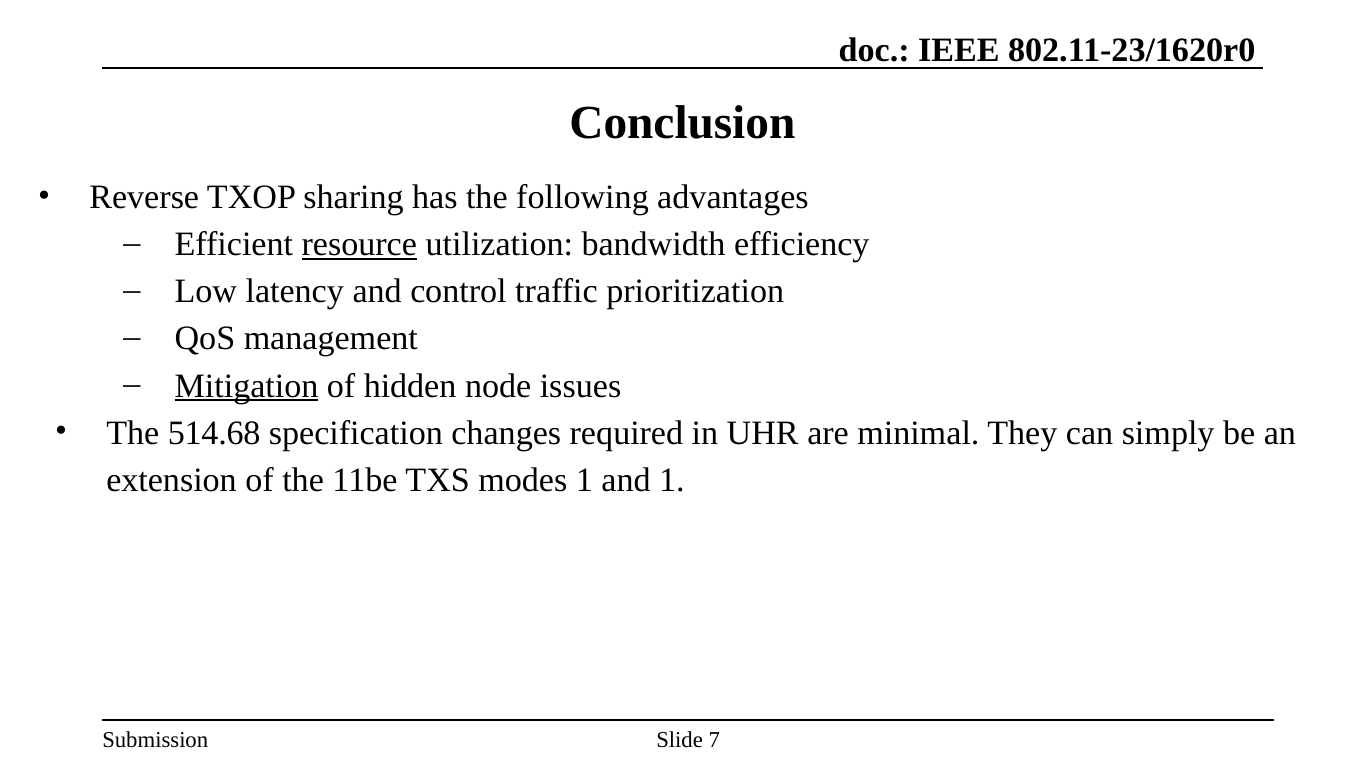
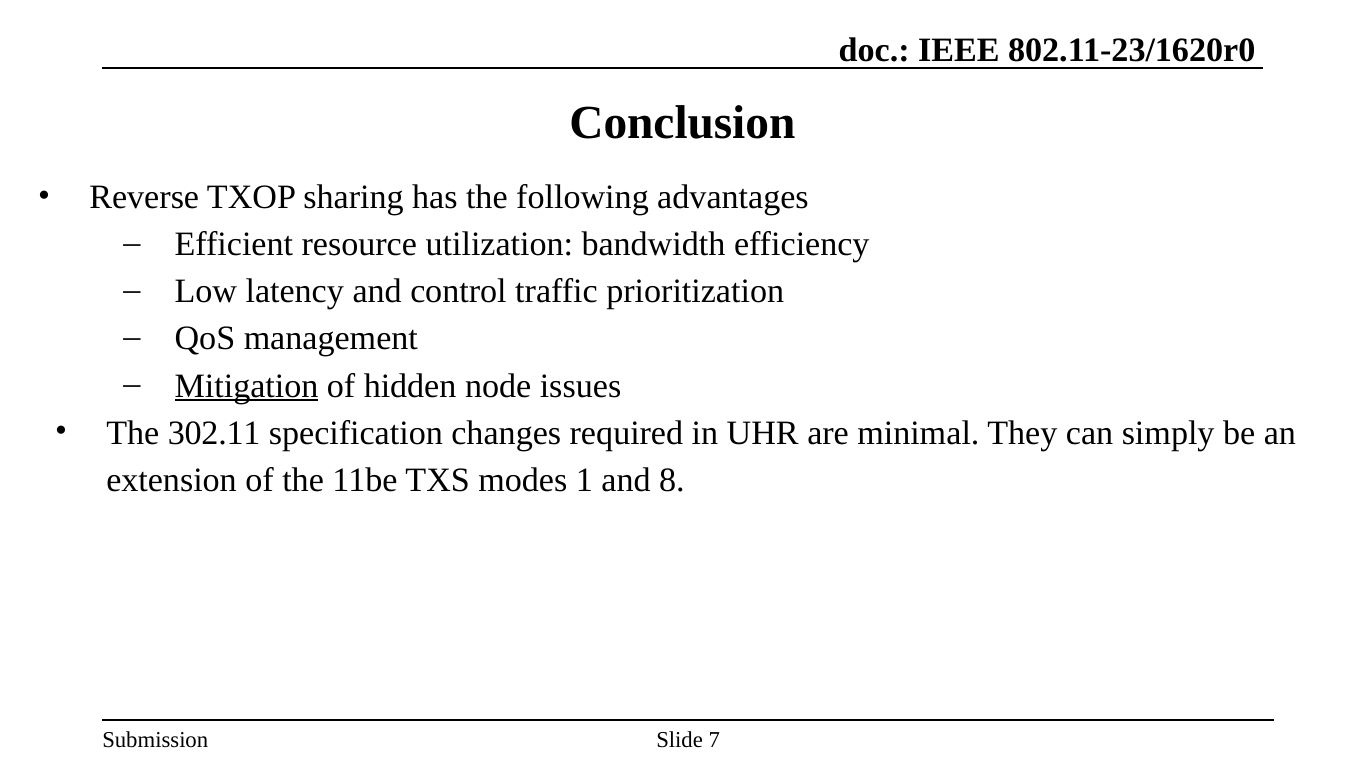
resource underline: present -> none (359, 244)
514.68: 514.68 -> 302.11 (214, 433)
and 1: 1 -> 8 (672, 480)
